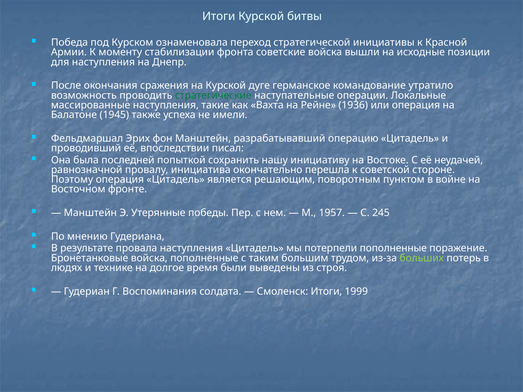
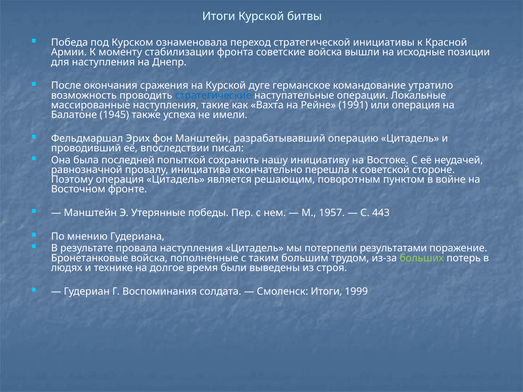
стратегические colour: green -> blue (213, 95)
1936: 1936 -> 1991 (353, 105)
245: 245 -> 443 (381, 213)
потерпели пополненные: пополненные -> результатами (393, 248)
